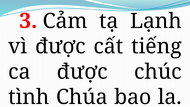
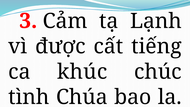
ca được: được -> khúc (82, 72)
